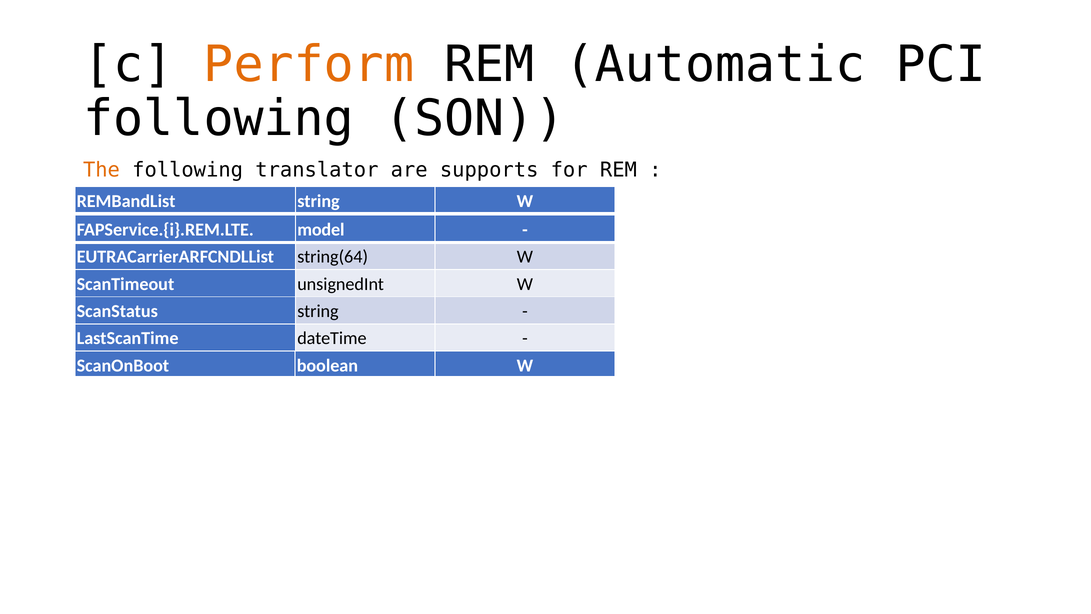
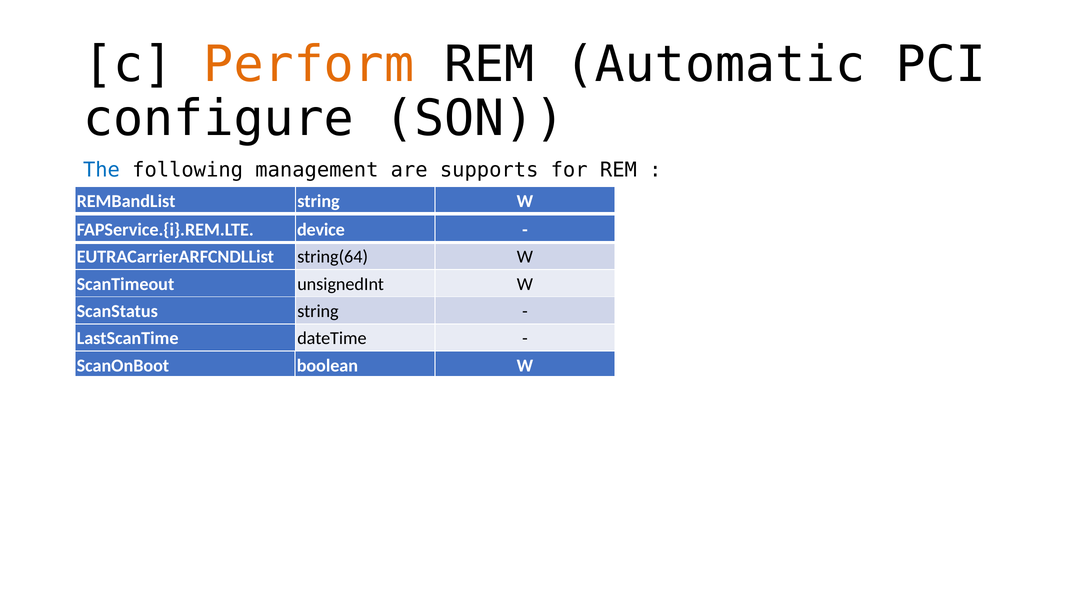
following: following -> configure (219, 119)
The colour: orange -> blue (101, 170)
translator: translator -> management (317, 170)
model: model -> device (321, 230)
